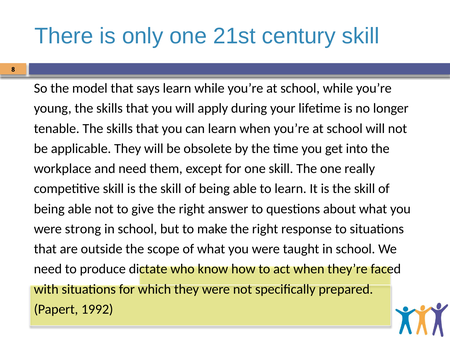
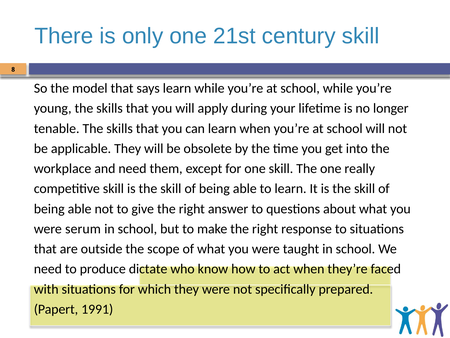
strong: strong -> serum (83, 229)
1992: 1992 -> 1991 (97, 309)
